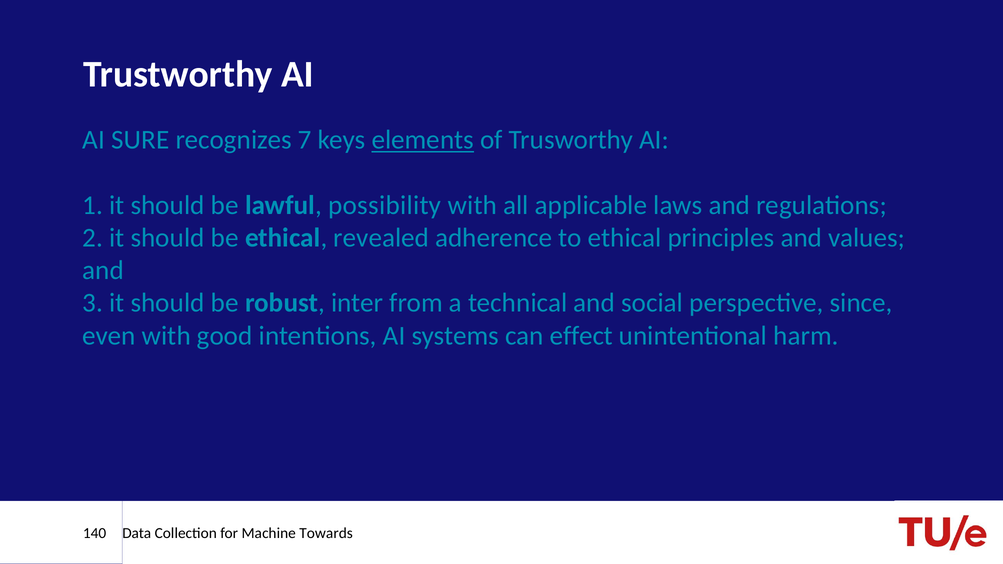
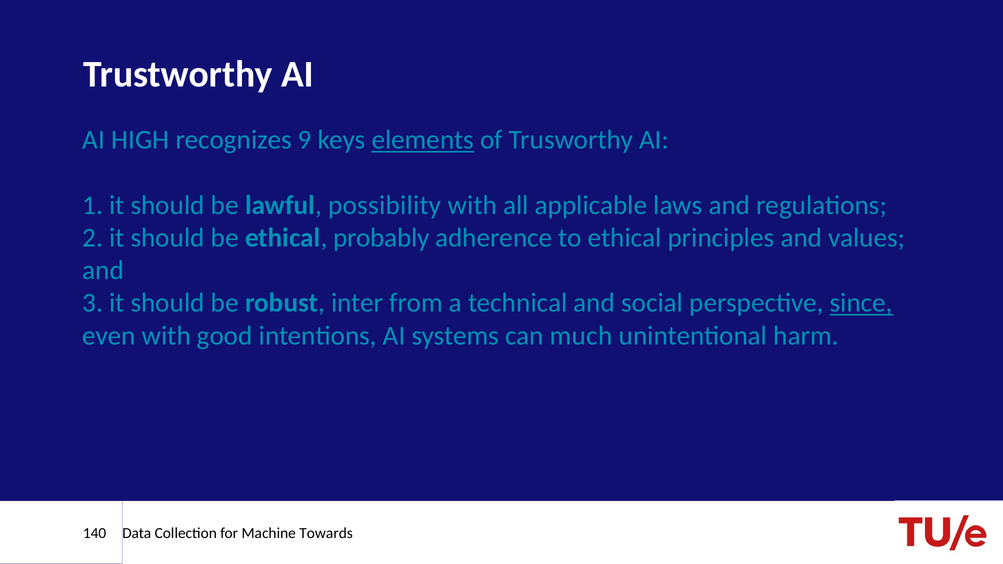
SURE: SURE -> HIGH (140, 140)
7: 7 -> 9 (305, 140)
revealed: revealed -> probably (381, 238)
since underline: none -> present (861, 303)
effect: effect -> much (581, 336)
